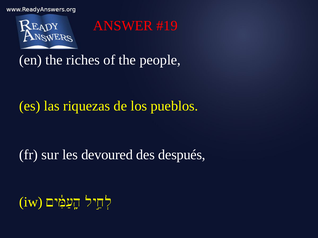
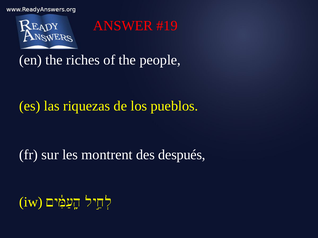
devoured: devoured -> montrent (107, 155)
